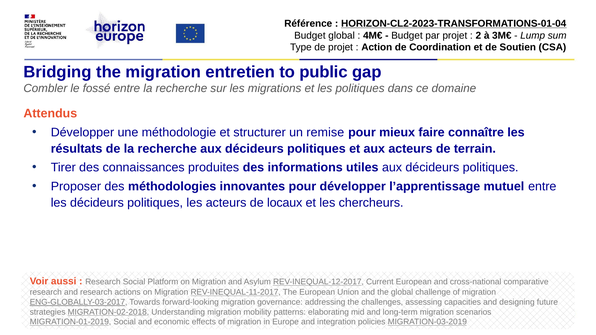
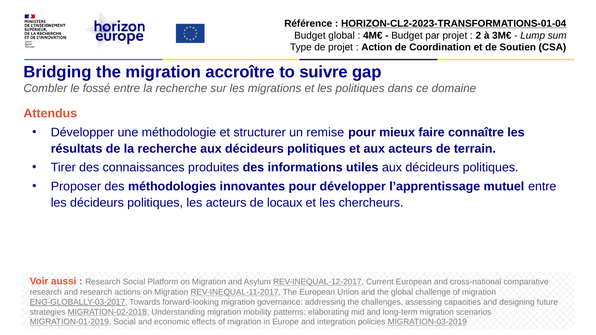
entretien: entretien -> accroître (240, 72)
public: public -> suivre (324, 72)
